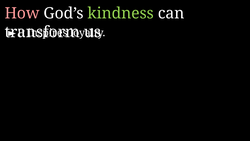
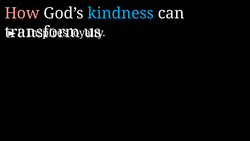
kindness colour: light green -> light blue (121, 13)
